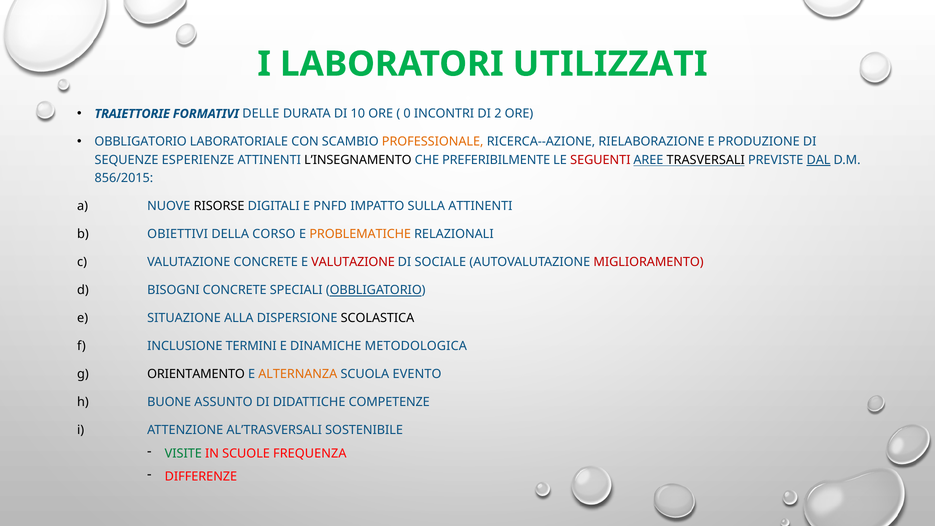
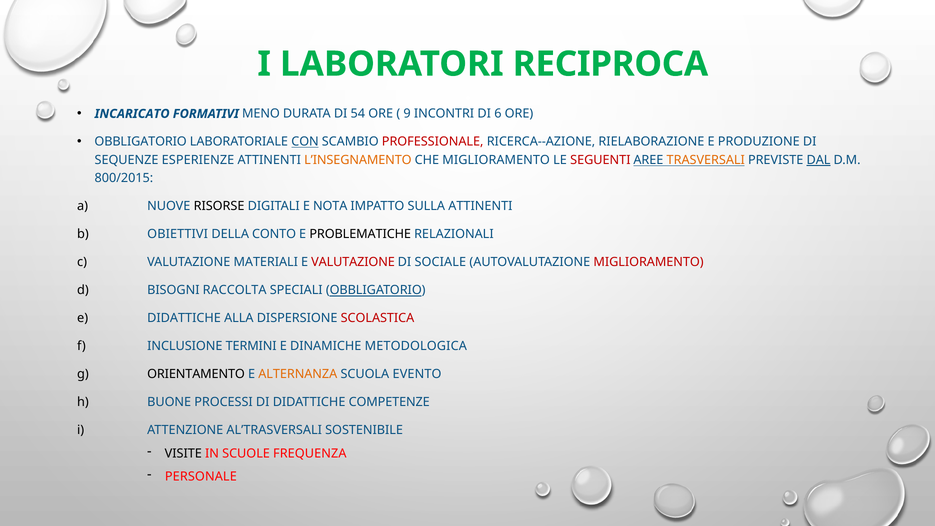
UTILIZZATI: UTILIZZATI -> RECIPROCA (610, 64)
TRAIETTORIE: TRAIETTORIE -> INCARICATO (132, 114)
DELLE: DELLE -> MENO (261, 114)
10: 10 -> 54 (358, 114)
0: 0 -> 9 (407, 114)
2: 2 -> 6 (498, 114)
CON underline: none -> present (305, 142)
PROFESSIONALE colour: orange -> red (433, 142)
L’INSEGNAMENTO colour: black -> orange (358, 160)
CHE PREFERIBILMENTE: PREFERIBILMENTE -> MIGLIORAMENTO (496, 160)
TRASVERSALI colour: black -> orange (706, 160)
856/2015: 856/2015 -> 800/2015 (124, 178)
PNFD: PNFD -> NOTA (330, 206)
CORSO: CORSO -> CONTO (274, 234)
PROBLEMATICHE colour: orange -> black (360, 234)
VALUTAZIONE CONCRETE: CONCRETE -> MATERIALI (266, 262)
BISOGNI CONCRETE: CONCRETE -> RACCOLTA (235, 290)
e SITUAZIONE: SITUAZIONE -> DIDATTICHE (184, 318)
SCOLASTICA colour: black -> red (377, 318)
ASSUNTO: ASSUNTO -> PROCESSI (224, 402)
VISITE colour: green -> black (183, 453)
DIFFERENZE: DIFFERENZE -> PERSONALE (201, 476)
